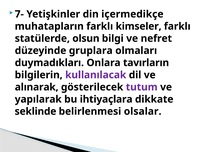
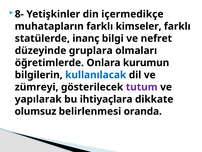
7-: 7- -> 8- (19, 14)
olsun: olsun -> inanç (86, 38)
duymadıkları: duymadıkları -> öğretimlerde (49, 63)
tavırların: tavırların -> kurumun (146, 63)
kullanılacak colour: purple -> blue (96, 75)
alınarak: alınarak -> zümreyi (37, 87)
seklinde: seklinde -> olumsuz (35, 111)
olsalar: olsalar -> oranda (143, 111)
